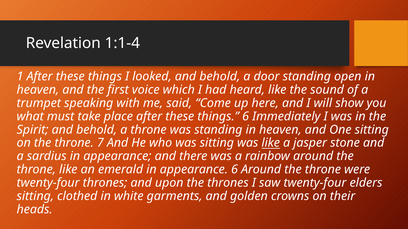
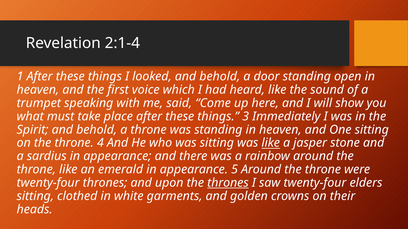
1:1-4: 1:1-4 -> 2:1-4 (122, 43)
things 6: 6 -> 3 (246, 117)
7: 7 -> 4 (100, 143)
appearance 6: 6 -> 5 (235, 170)
thrones underline: none -> present (228, 183)
